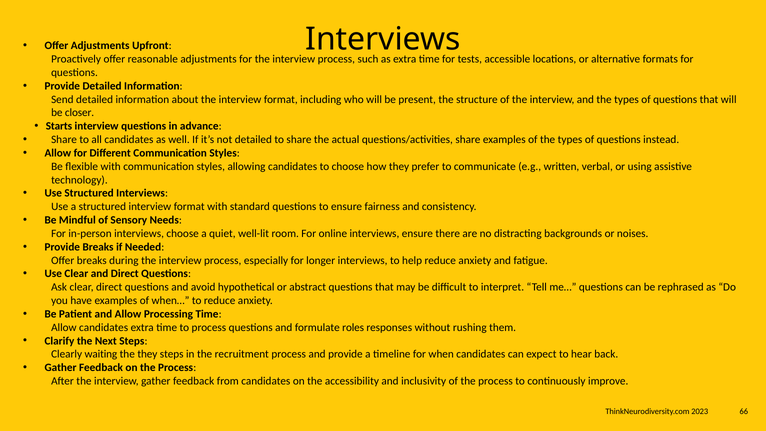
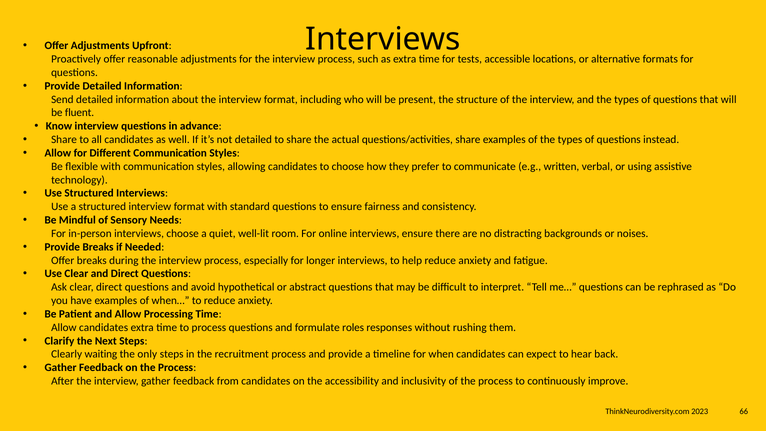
closer: closer -> fluent (80, 113)
Starts: Starts -> Know (59, 126)
the they: they -> only (147, 354)
